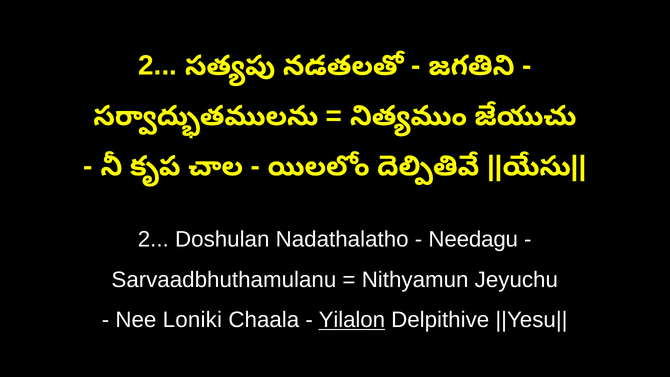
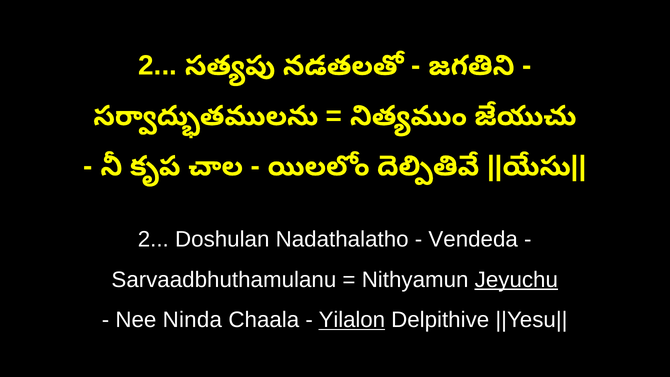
Needagu: Needagu -> Vendeda (473, 239)
Jeyuchu underline: none -> present (516, 280)
Loniki: Loniki -> Ninda (192, 320)
